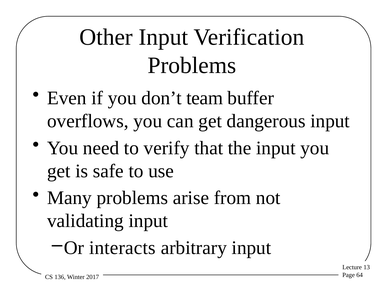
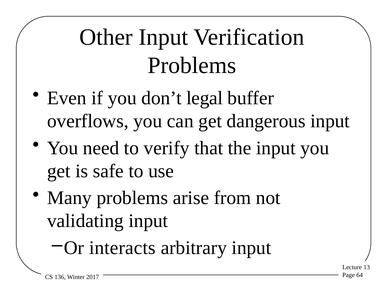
team: team -> legal (205, 98)
